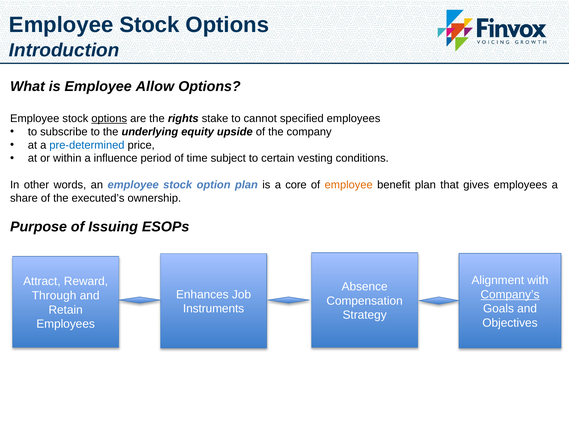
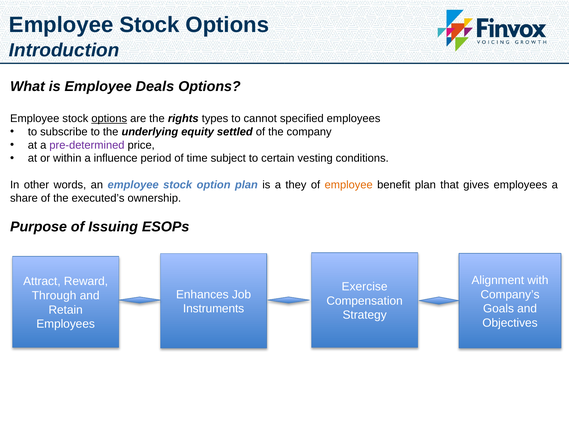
Allow: Allow -> Deals (155, 86)
stake: stake -> types (215, 118)
upside: upside -> settled (235, 132)
pre-determined colour: blue -> purple (87, 145)
core: core -> they (296, 185)
Absence: Absence -> Exercise (365, 286)
Company’s underline: present -> none (510, 294)
